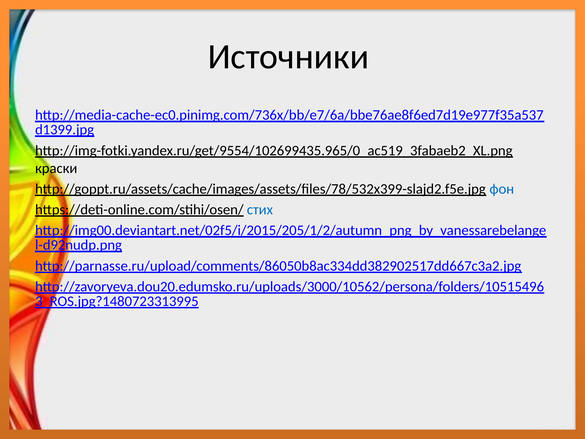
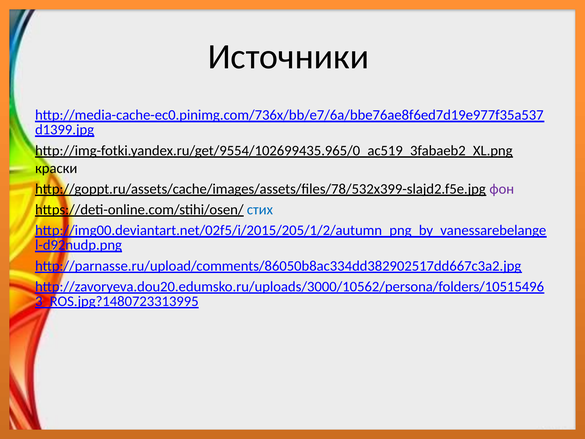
фон colour: blue -> purple (502, 189)
